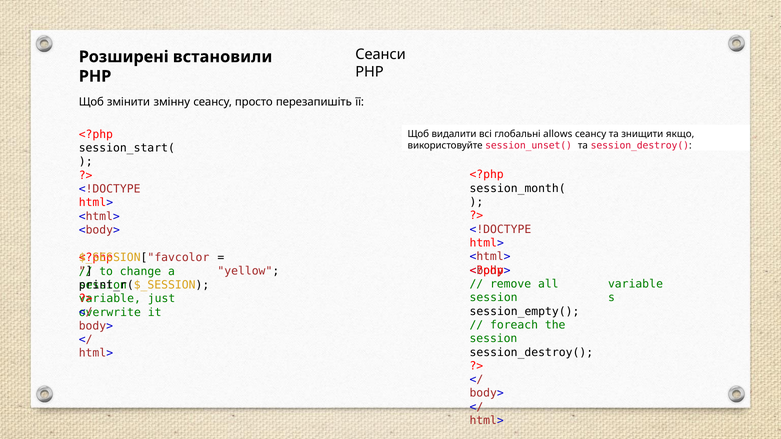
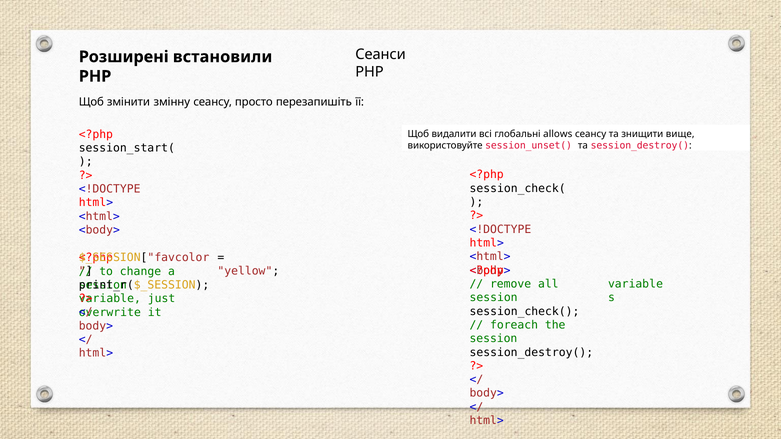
якщо: якщо -> вище (680, 134)
session_month(: session_month( -> session_check( (518, 188)
session_empty(: session_empty( -> session_check( (524, 311)
